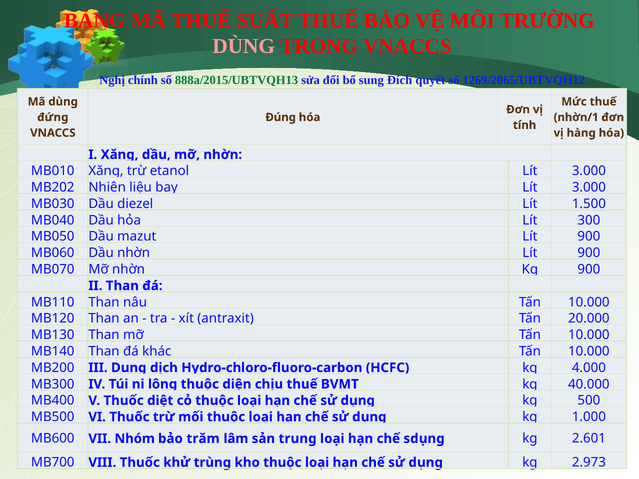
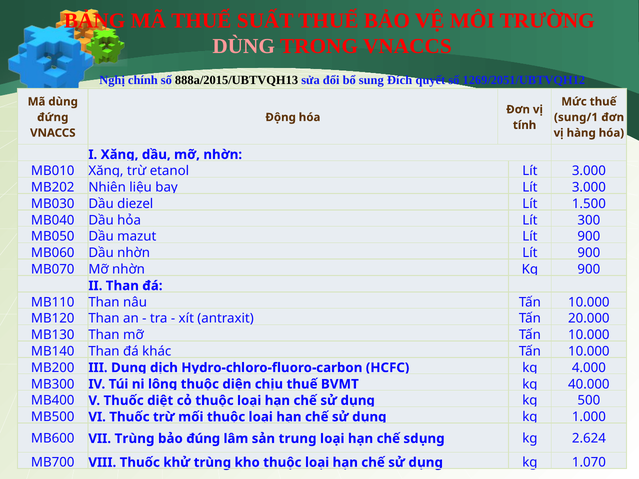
888a/2015/UBTVQH13 colour: green -> black (237, 80)
1269/2065/UBTVQH12: 1269/2065/UBTVQH12 -> 1269/2051/UBTVQH12 (524, 80)
Đúng: Đúng -> Động (281, 117)
nhờn/1: nhờn/1 -> sung/1 (576, 117)
VII Nhóm: Nhóm -> Trùng (135, 439)
trăm: trăm -> đúng (203, 439)
2.601: 2.601 -> 2.624 (589, 439)
2.973: 2.973 -> 1.070 (589, 463)
